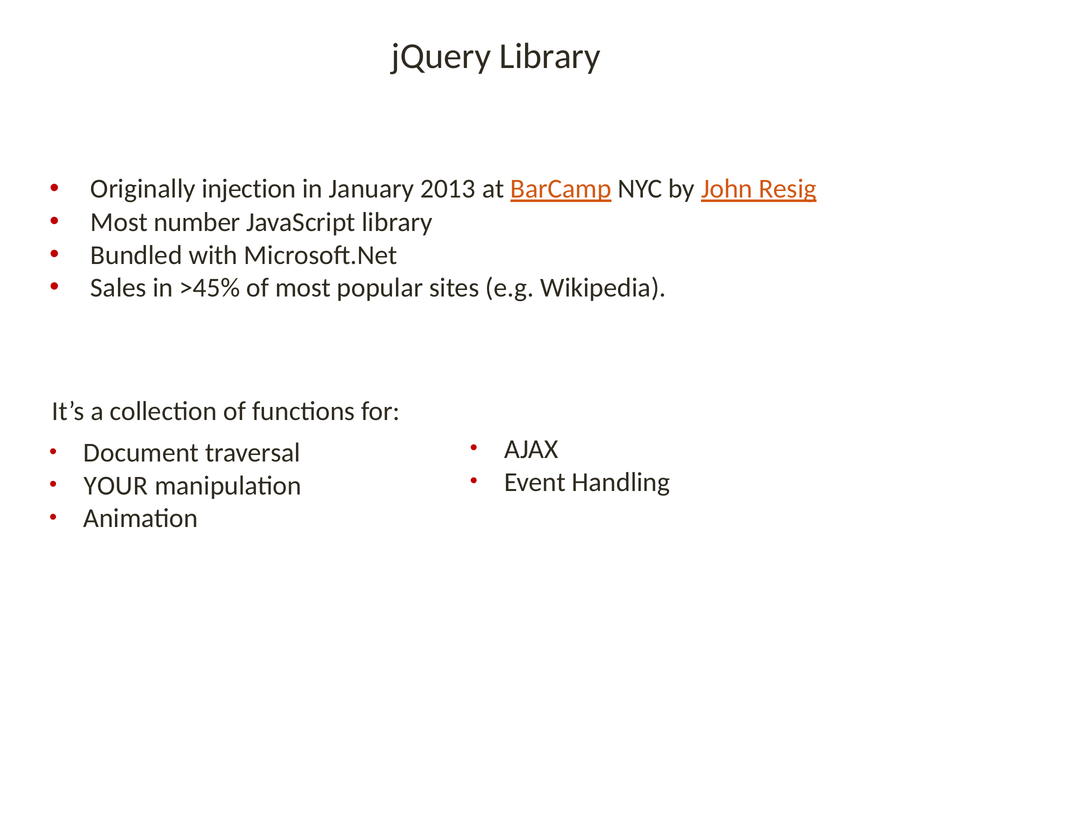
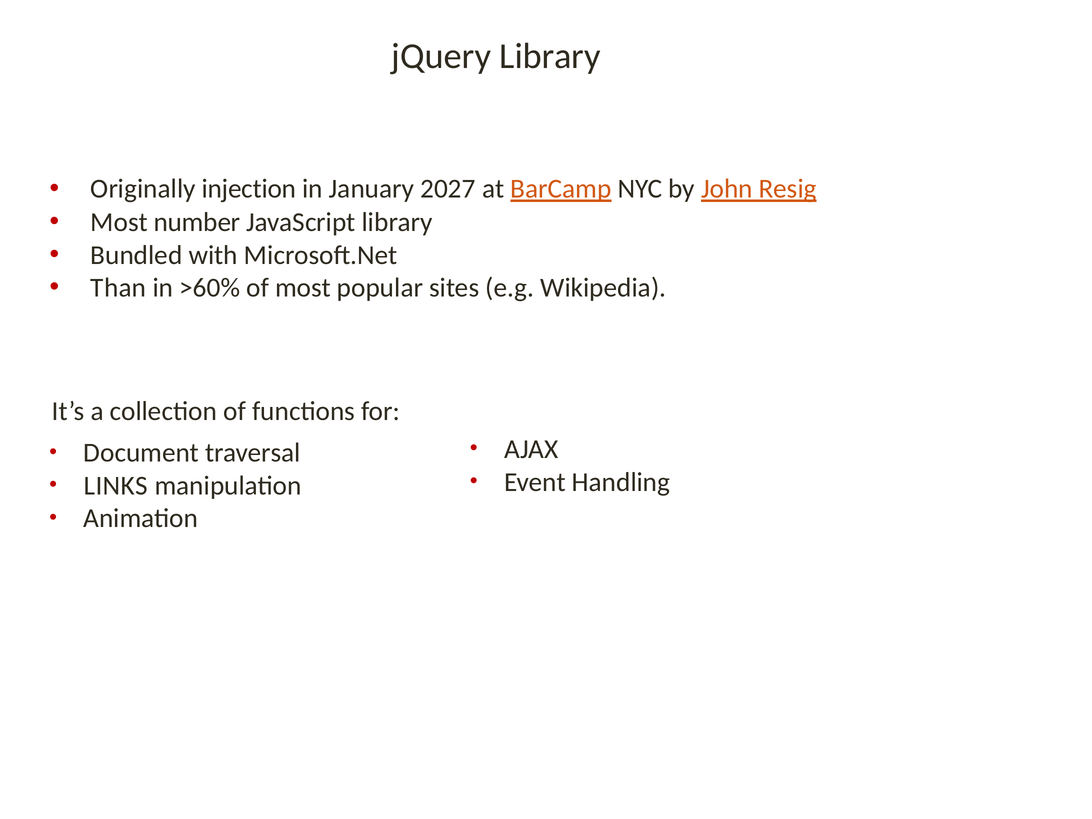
2013: 2013 -> 2027 (448, 189)
Sales: Sales -> Than (118, 288)
>45%: >45% -> >60% (210, 288)
YOUR: YOUR -> LINKS (116, 486)
